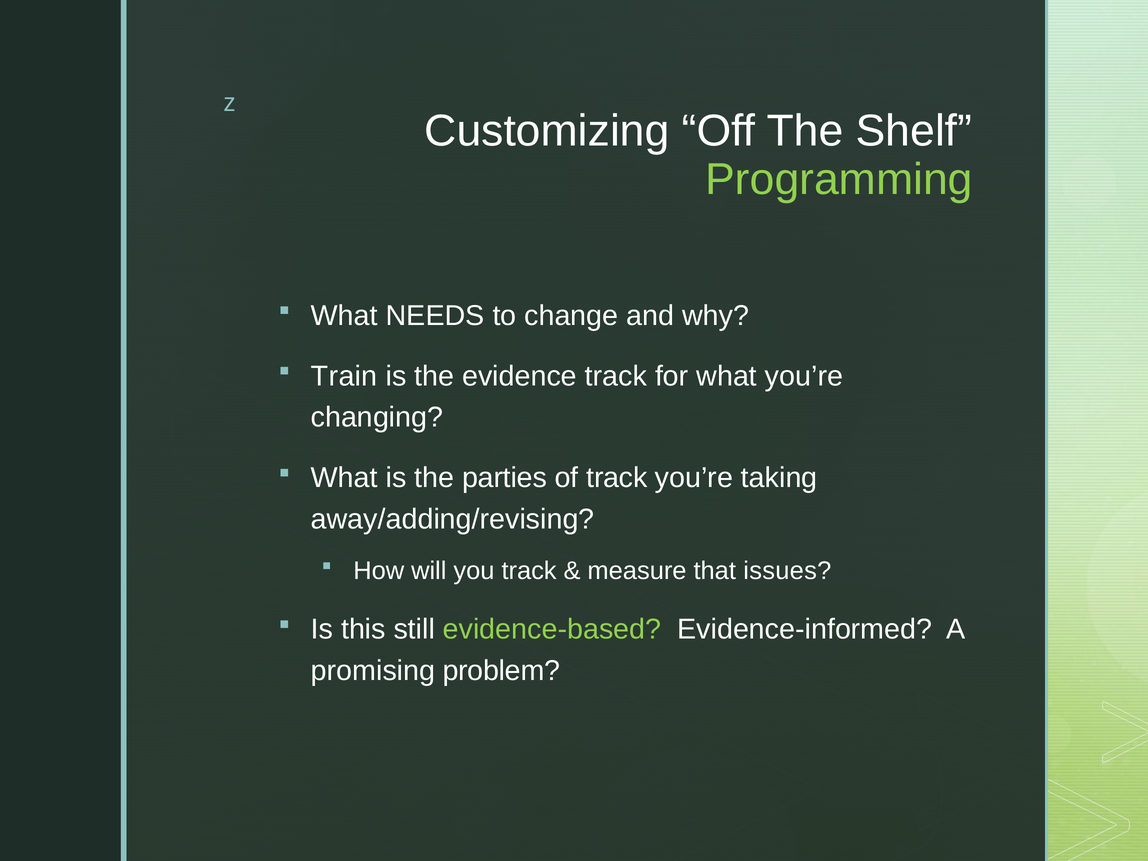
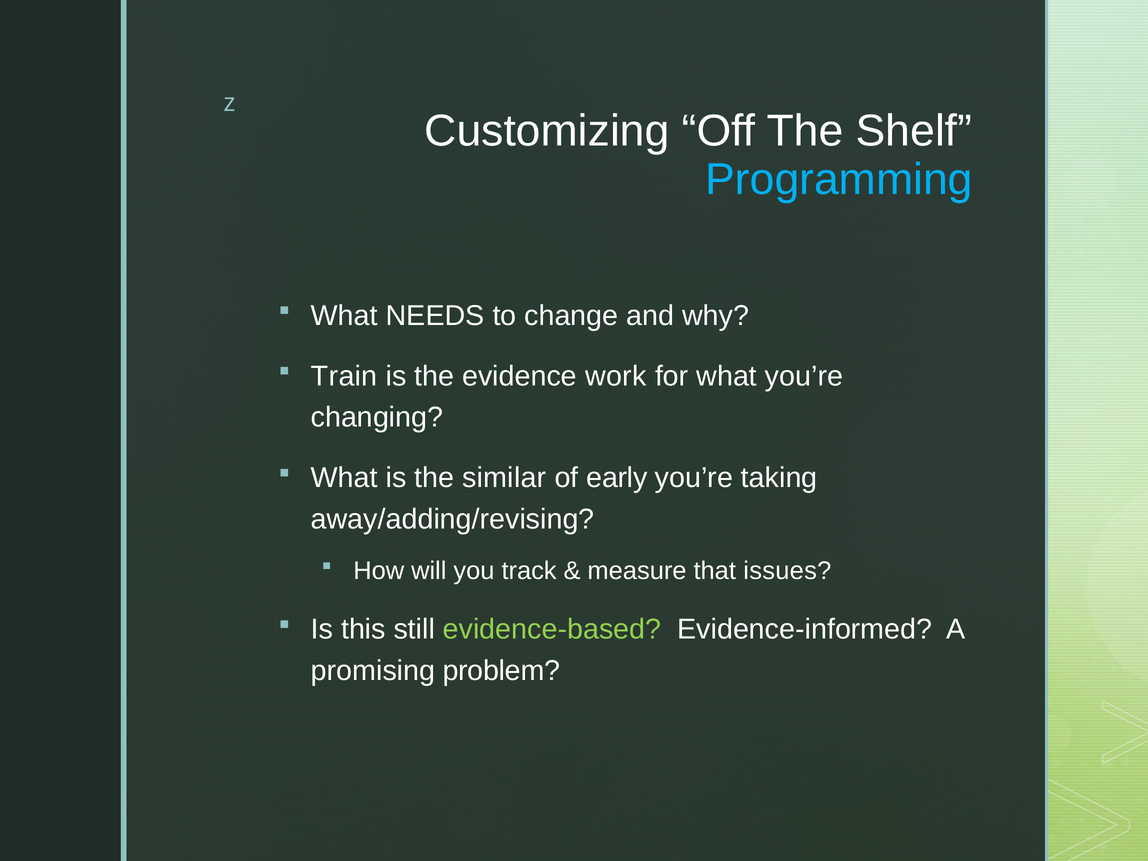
Programming colour: light green -> light blue (839, 179)
evidence track: track -> work (616, 376)
parties: parties -> similar (504, 478)
of track: track -> early (617, 478)
